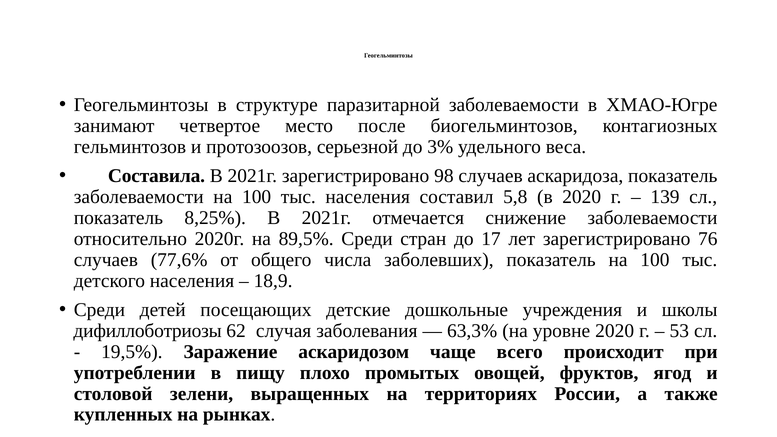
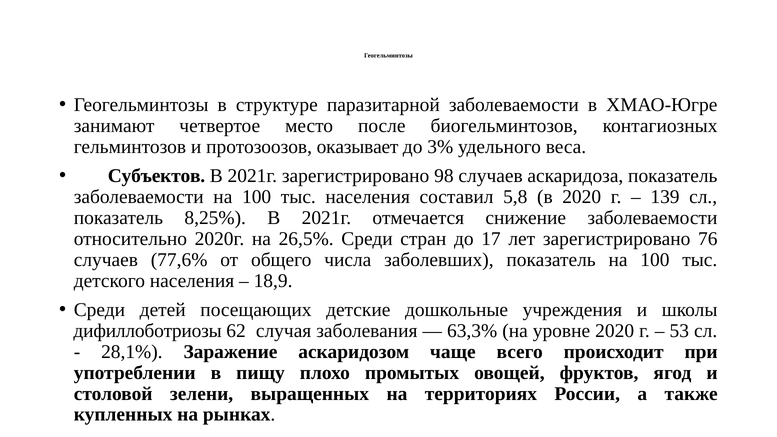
серьезной: серьезной -> оказывает (358, 147)
Составила: Составила -> Субъектов (156, 176)
89,5%: 89,5% -> 26,5% (306, 239)
19,5%: 19,5% -> 28,1% (132, 352)
